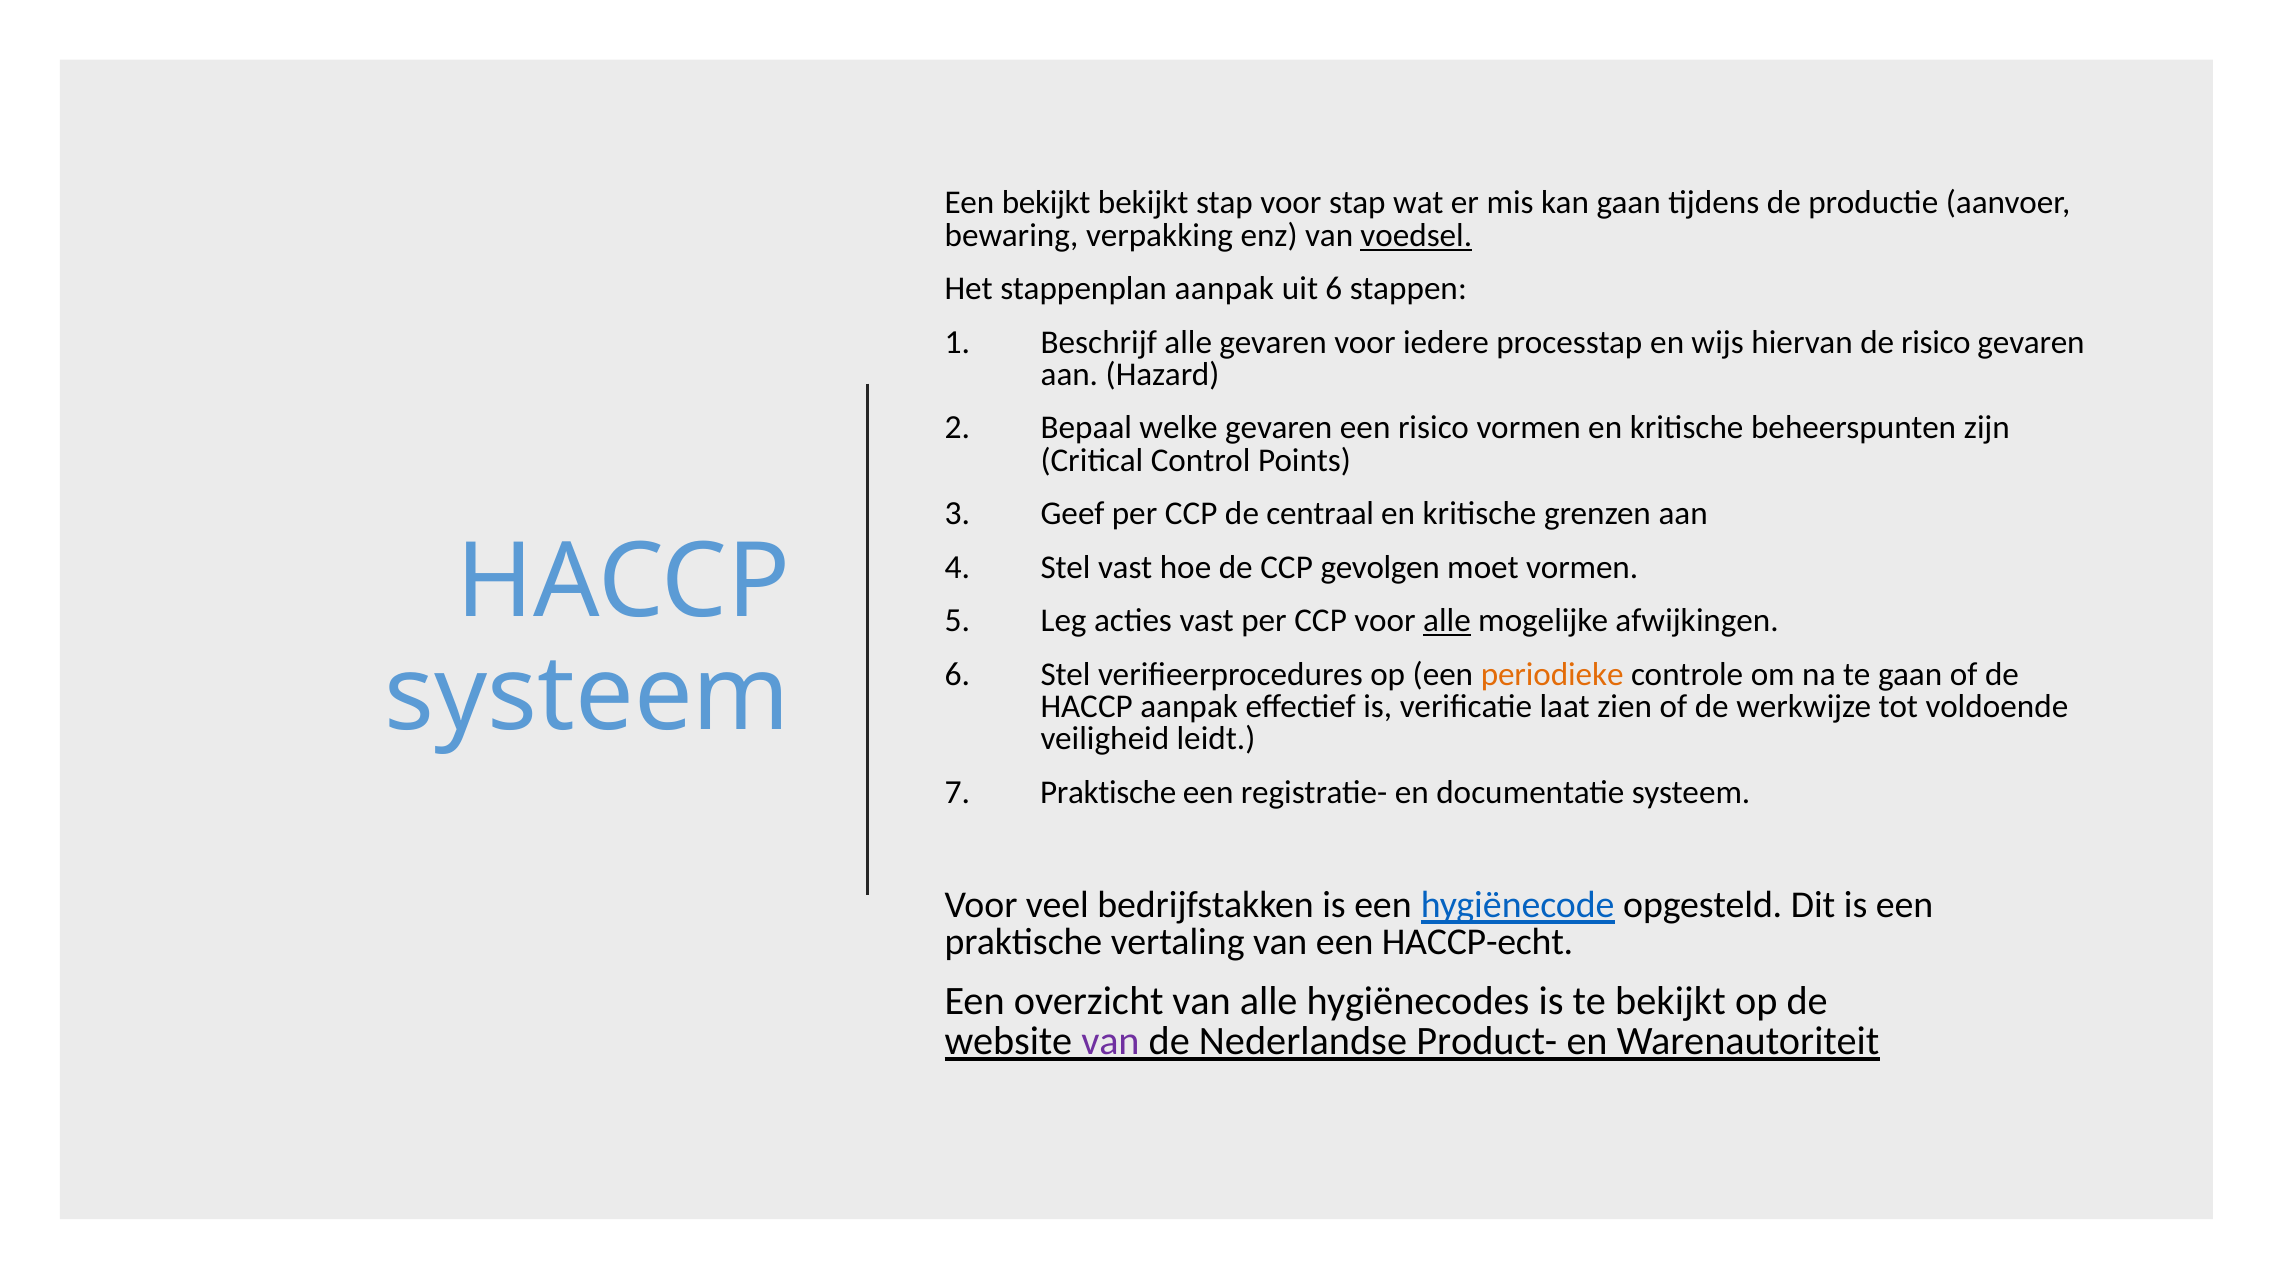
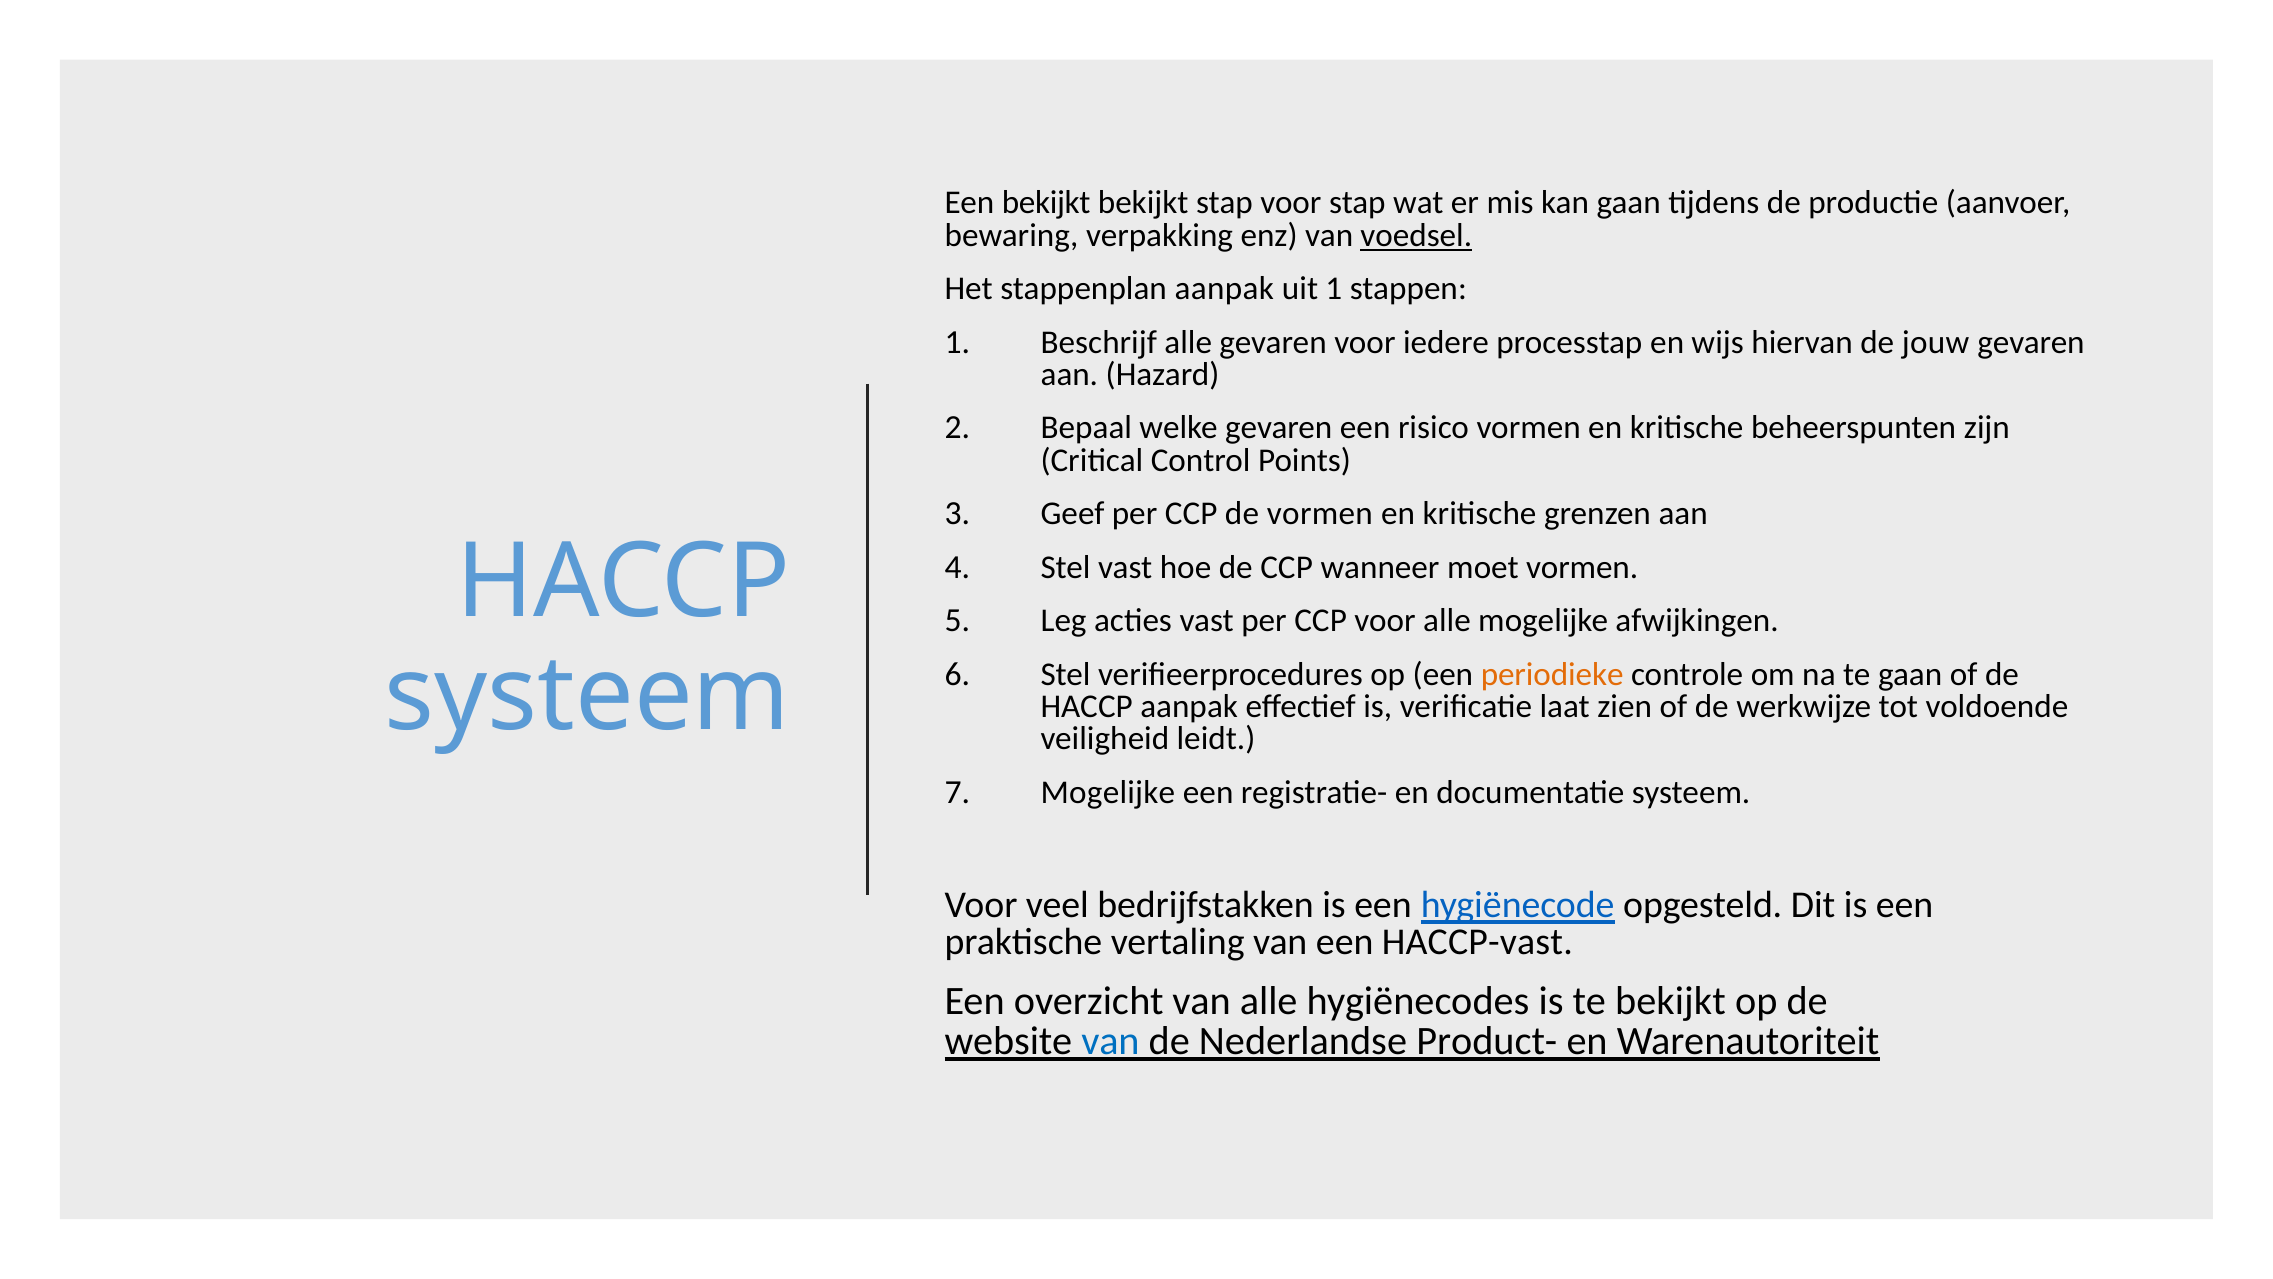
uit 6: 6 -> 1 (1334, 289)
de risico: risico -> jouw (1936, 342)
de centraal: centraal -> vormen (1320, 514)
gevolgen: gevolgen -> wanneer (1380, 567)
alle underline: present -> none (1447, 621)
7 Praktische: Praktische -> Mogelijke (1108, 792)
HACCP-echt: HACCP-echt -> HACCP-vast (1477, 942)
van colour: purple -> blue (1110, 1041)
